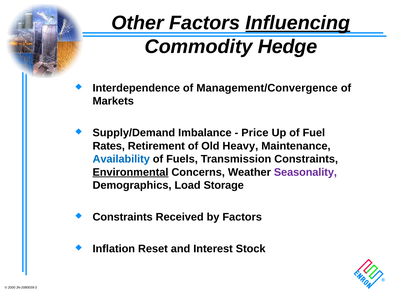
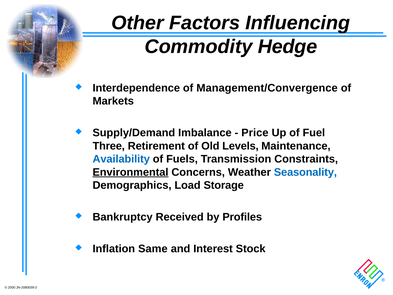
Influencing underline: present -> none (298, 23)
Rates: Rates -> Three (109, 146)
Heavy: Heavy -> Levels (240, 146)
Seasonality colour: purple -> blue (305, 172)
Constraints: Constraints -> Bankruptcy (123, 217)
by Factors: Factors -> Profiles (242, 217)
Reset: Reset -> Same (153, 249)
